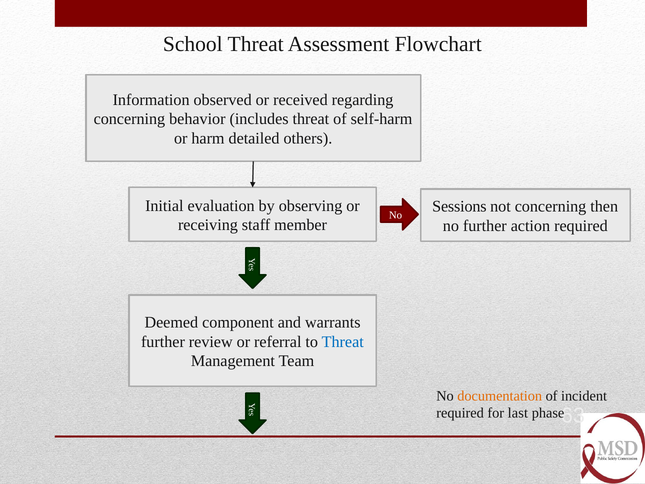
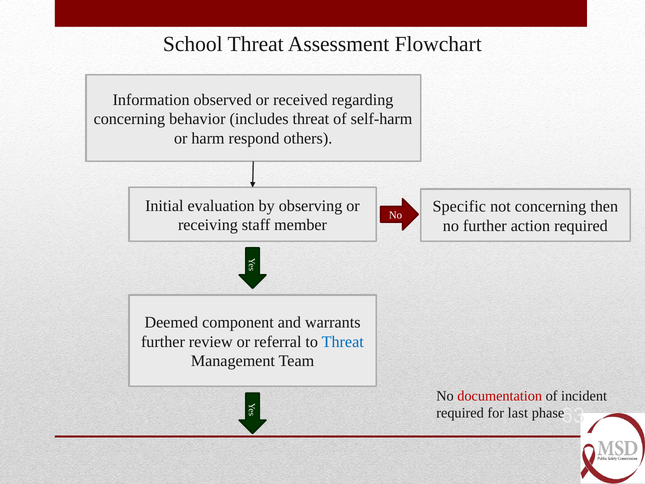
detailed: detailed -> respond (254, 138)
Sessions: Sessions -> Specific (459, 206)
documentation colour: orange -> red (500, 396)
